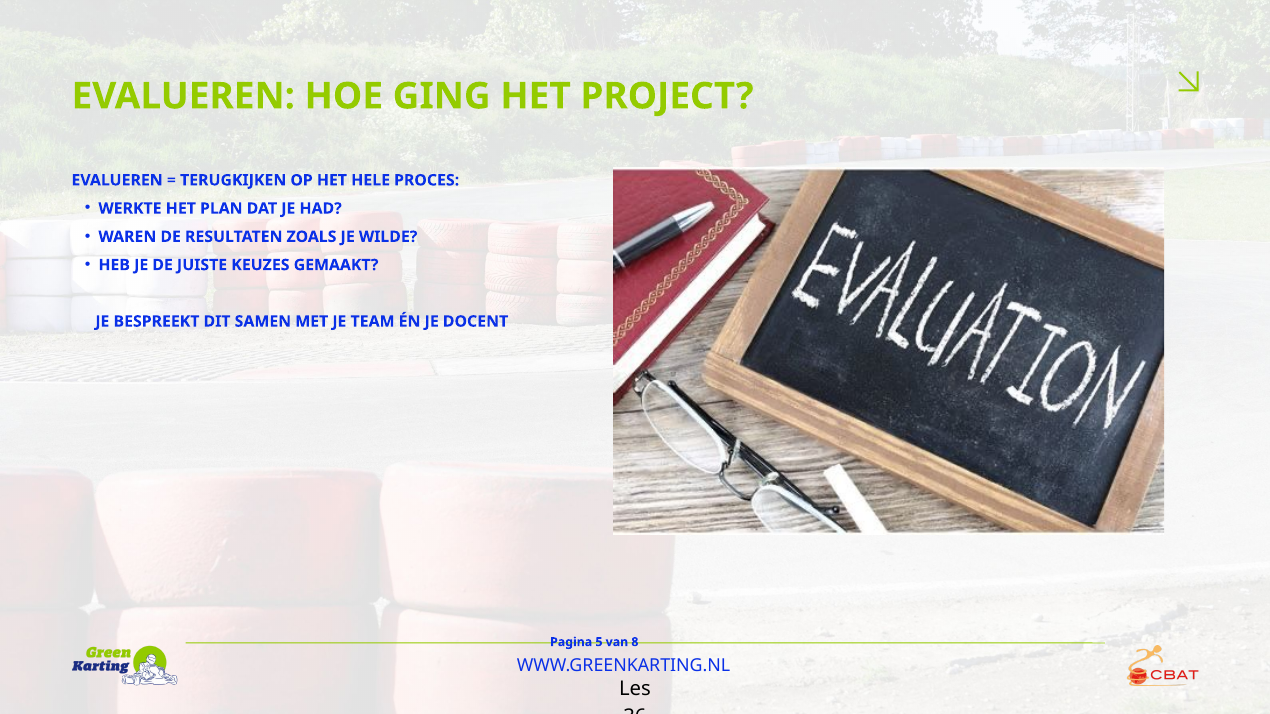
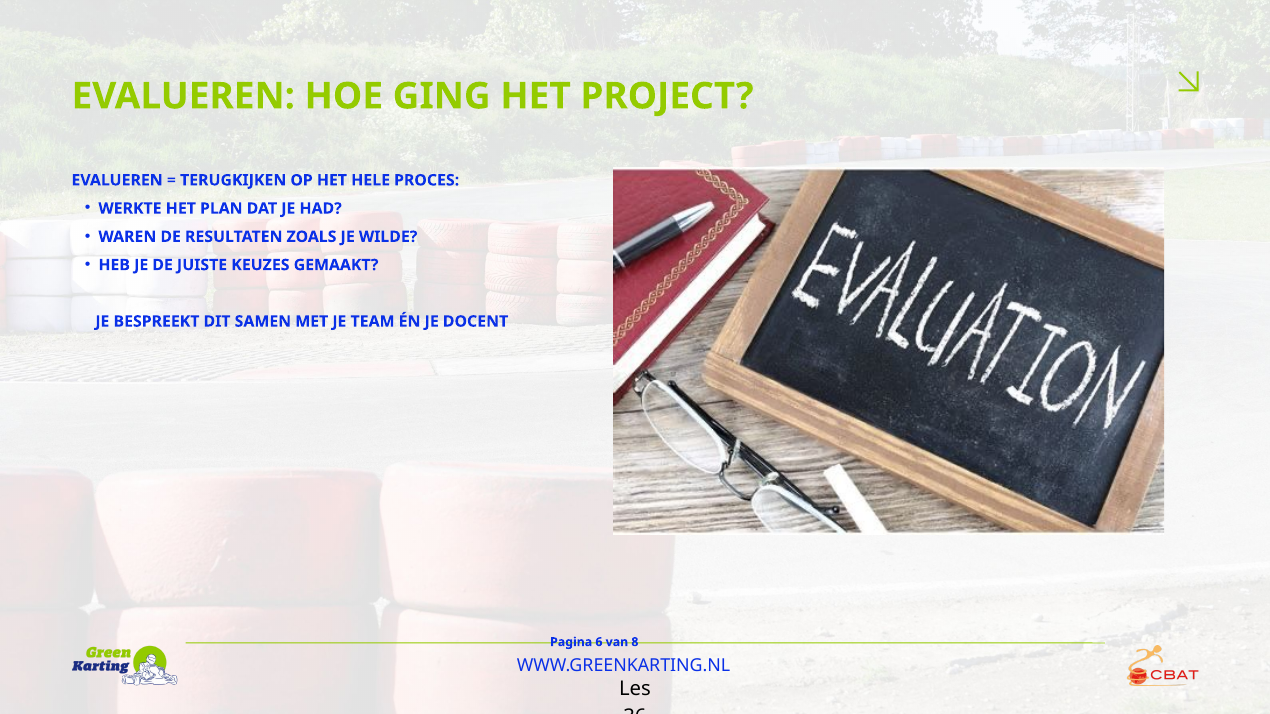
5: 5 -> 6 (599, 642)
